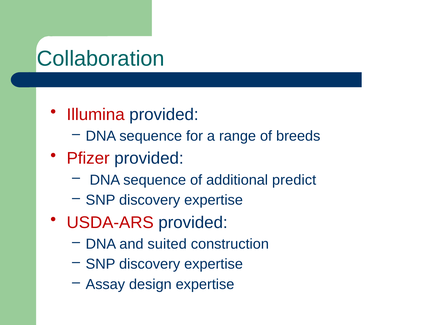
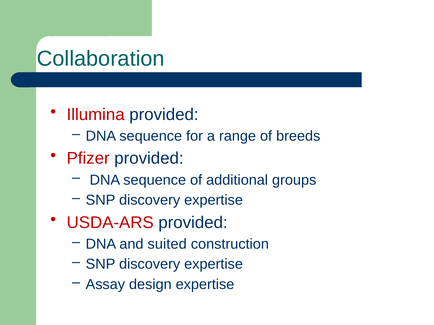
predict: predict -> groups (294, 180)
